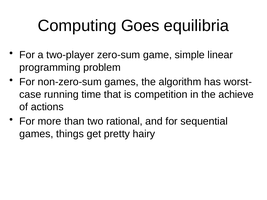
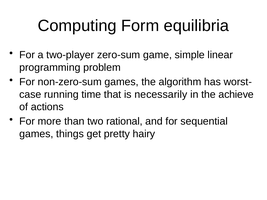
Goes: Goes -> Form (140, 26)
competition: competition -> necessarily (161, 95)
